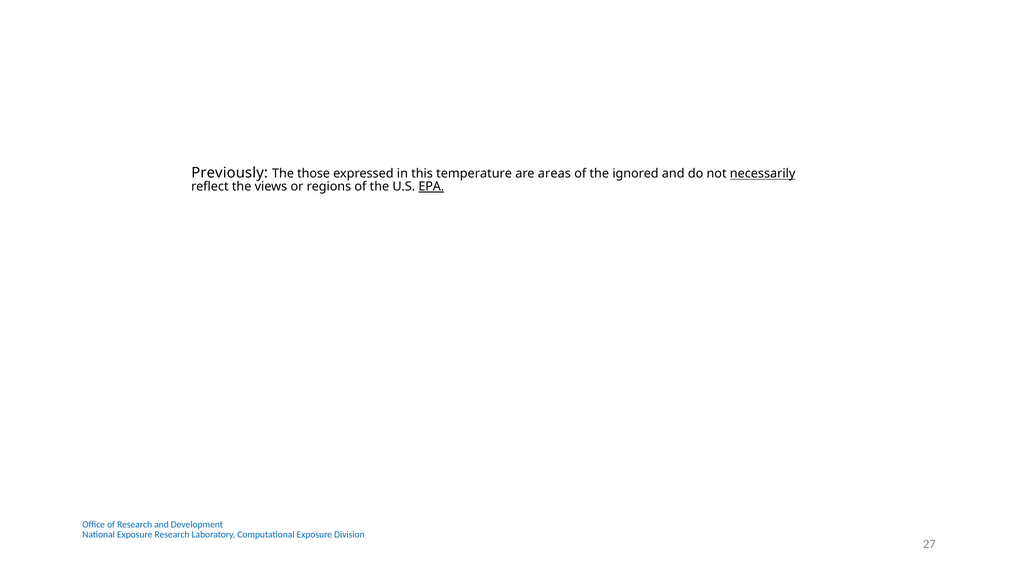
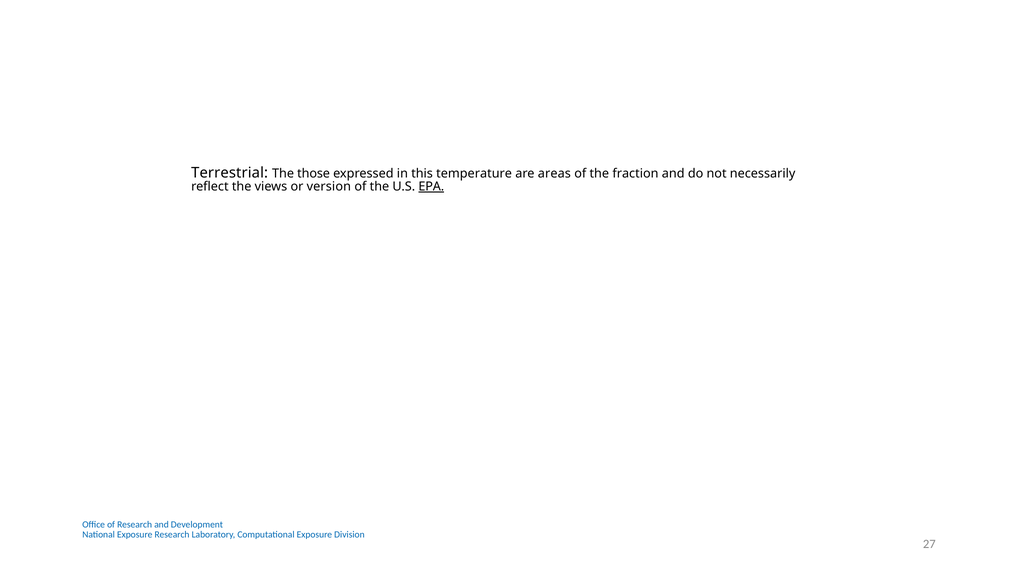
Previously: Previously -> Terrestrial (230, 173)
ignored: ignored -> fraction (635, 174)
necessarily underline: present -> none (763, 174)
regions: regions -> version (329, 186)
